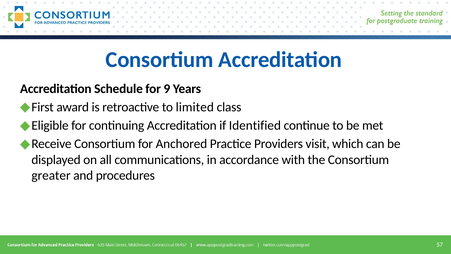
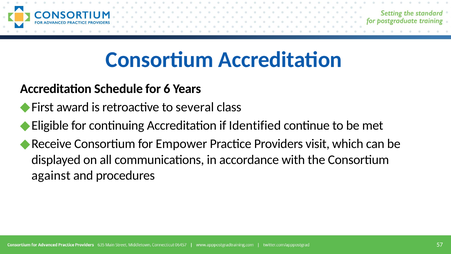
9: 9 -> 6 (167, 89)
limited: limited -> several (195, 107)
Anchored: Anchored -> Empower (181, 144)
greater: greater -> against (51, 175)
